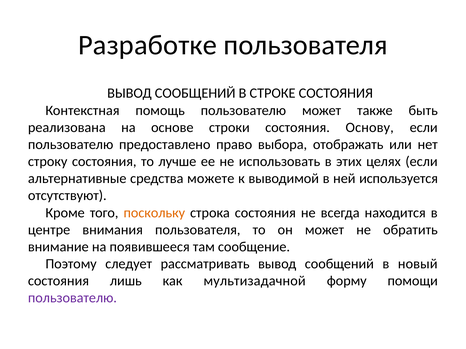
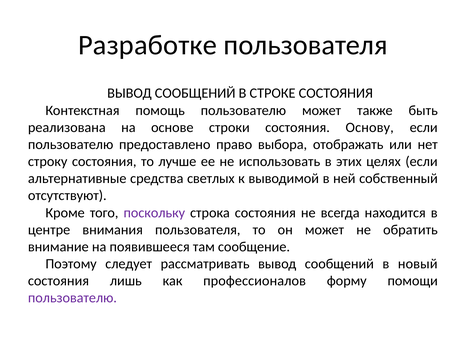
можете: можете -> светлых (211, 179)
используется: используется -> собственный (398, 179)
поскольку colour: orange -> purple (154, 213)
мультизадачной: мультизадачной -> профессионалов (255, 281)
